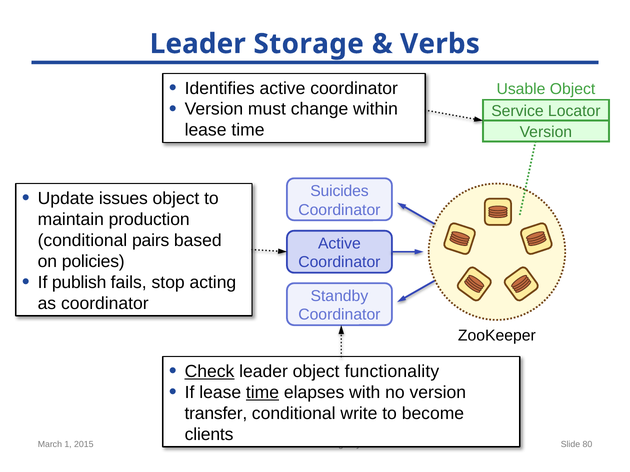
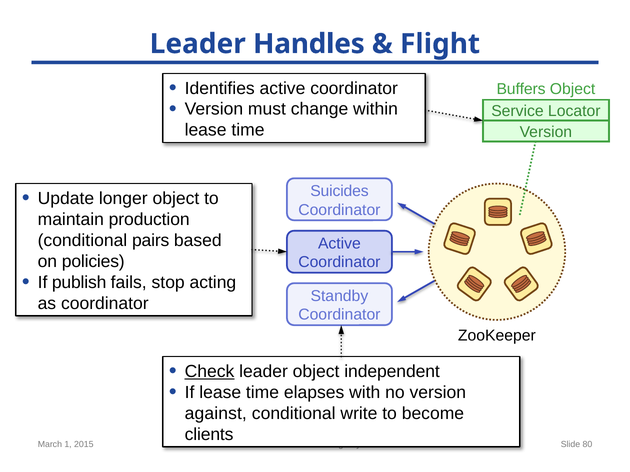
Leader Storage: Storage -> Handles (309, 44)
Verbs: Verbs -> Flight (440, 44)
Usable: Usable -> Buffers (521, 89)
issues: issues -> longer (123, 199)
functionality: functionality -> independent (392, 372)
time underline: present -> none (263, 393)
transfer: transfer -> against (216, 414)
